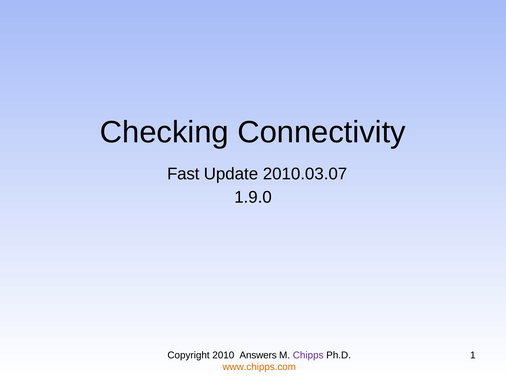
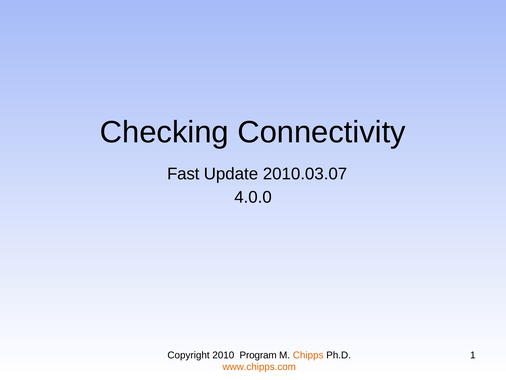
1.9.0: 1.9.0 -> 4.0.0 (253, 197)
Answers: Answers -> Program (258, 355)
Chipps colour: purple -> orange (308, 355)
